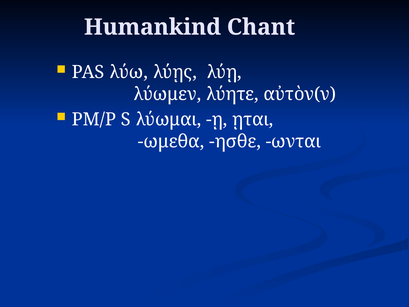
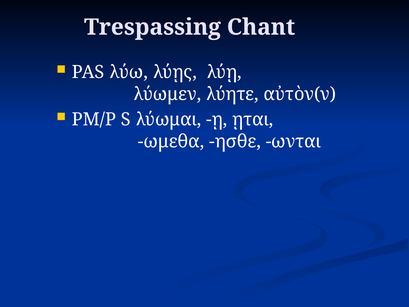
Humankind: Humankind -> Trespassing (153, 27)
